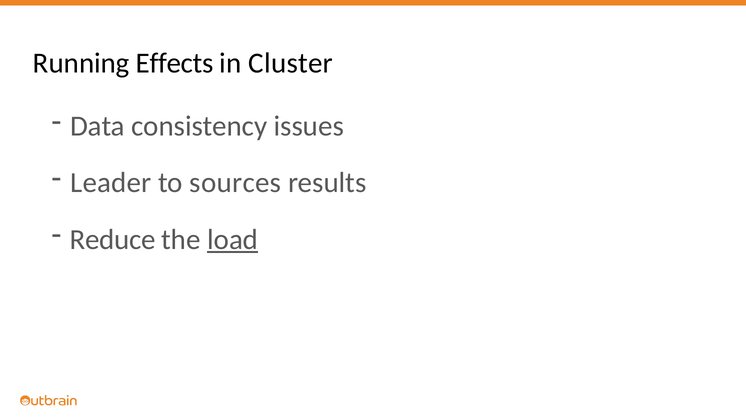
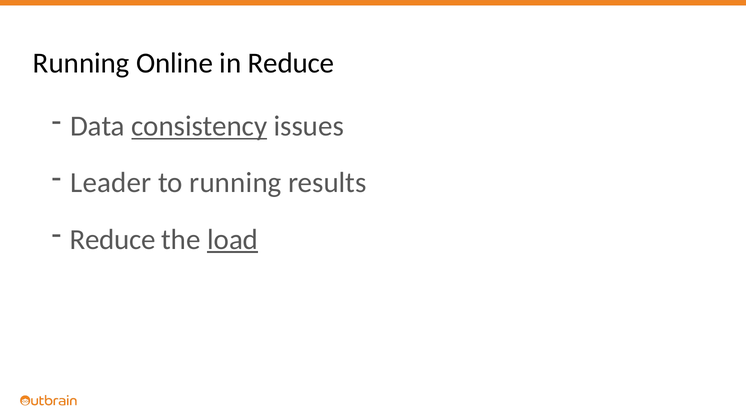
Effects: Effects -> Online (175, 63)
in Cluster: Cluster -> Reduce (291, 63)
consistency underline: none -> present (199, 126)
to sources: sources -> running (235, 183)
